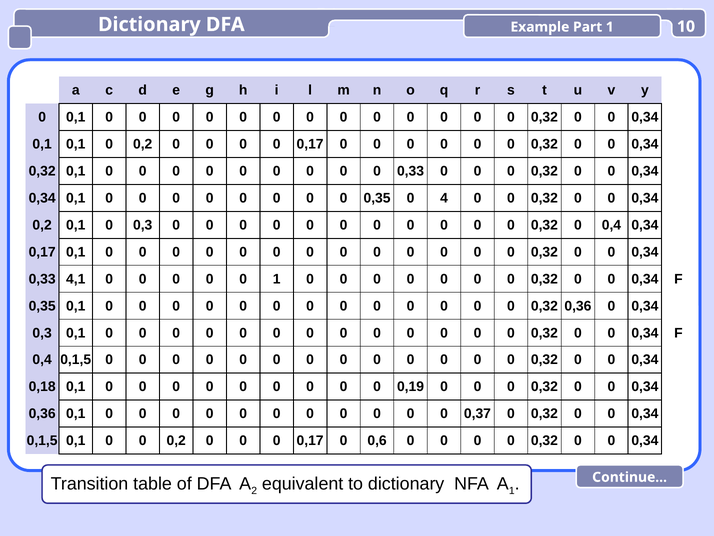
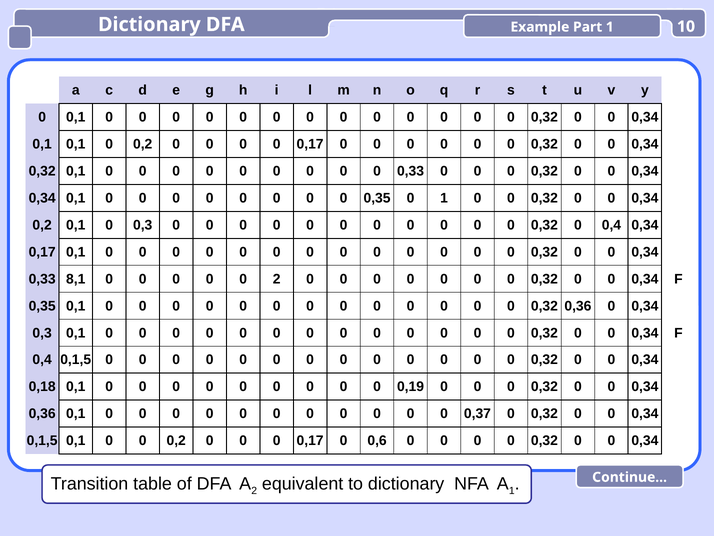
0 4: 4 -> 1 (444, 198)
4,1: 4,1 -> 8,1 (76, 279)
0 1: 1 -> 2 (277, 279)
